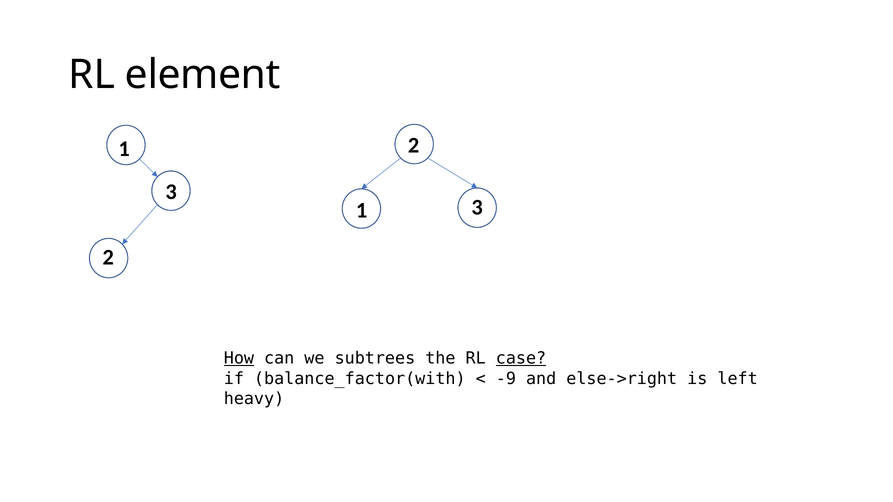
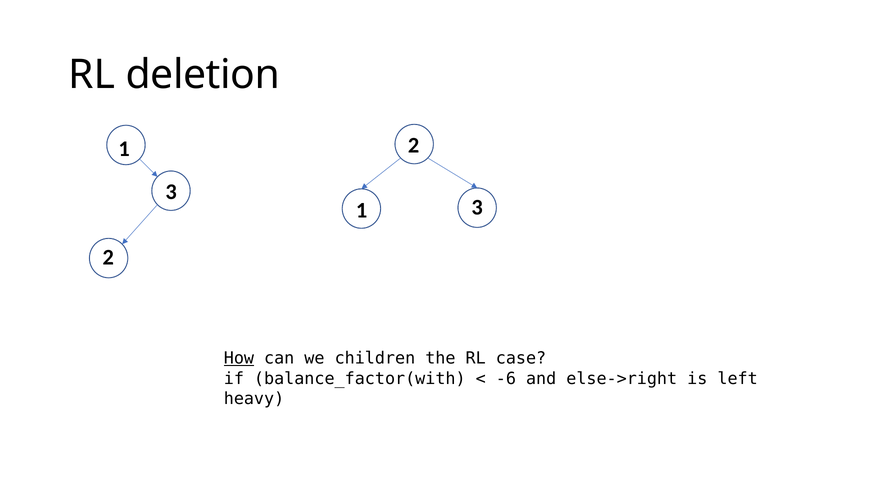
element: element -> deletion (203, 75)
subtrees: subtrees -> children (375, 359)
case underline: present -> none (521, 359)
-9: -9 -> -6 (506, 379)
